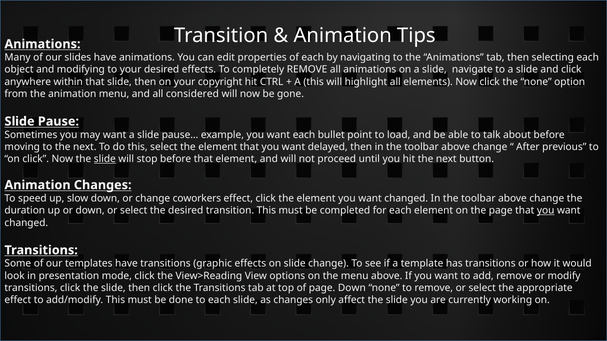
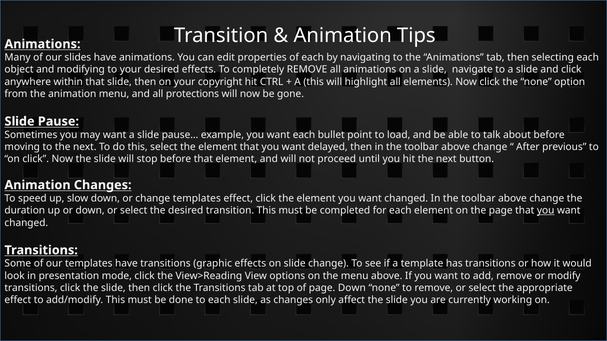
considered: considered -> protections (192, 94)
slide underline: present -> none (105, 159)
change coworkers: coworkers -> templates (197, 199)
